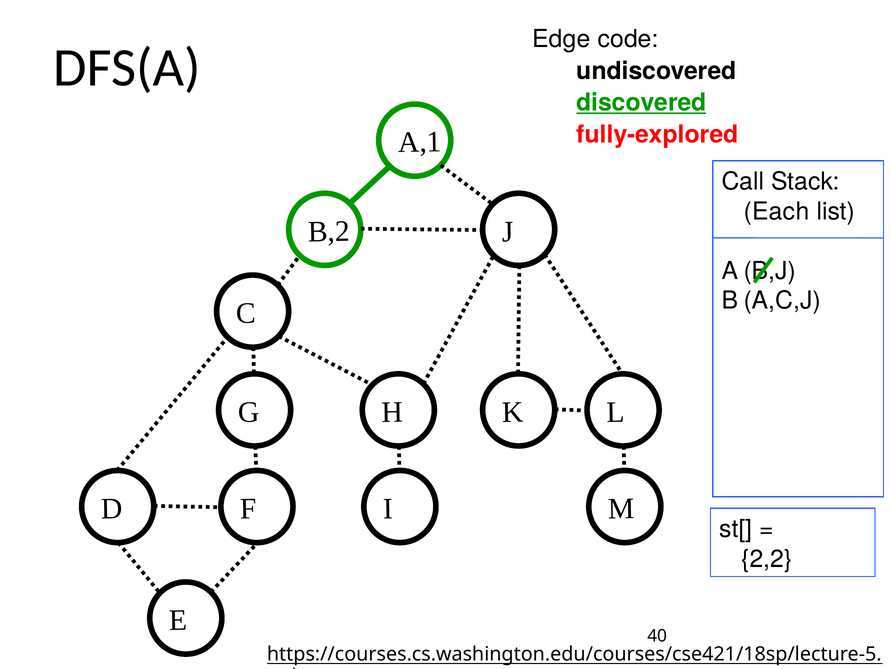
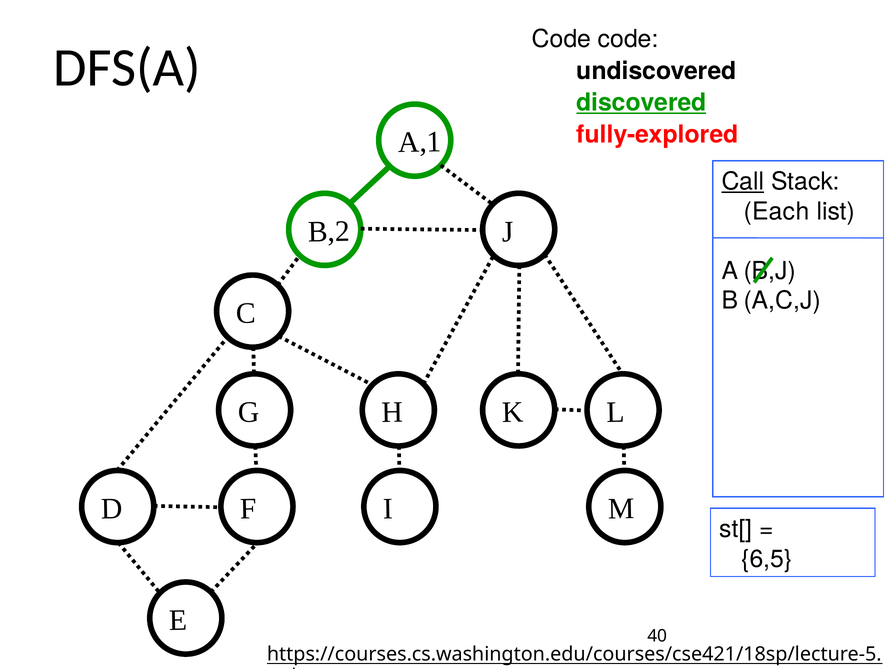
Edge: Edge -> Code (561, 39)
Call underline: none -> present (743, 182)
2,2: 2,2 -> 6,5 (767, 558)
